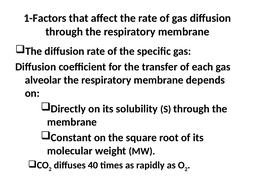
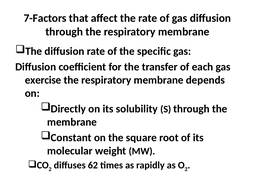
1-Factors: 1-Factors -> 7-Factors (45, 18)
alveolar: alveolar -> exercise (43, 80)
40: 40 -> 62 (93, 165)
